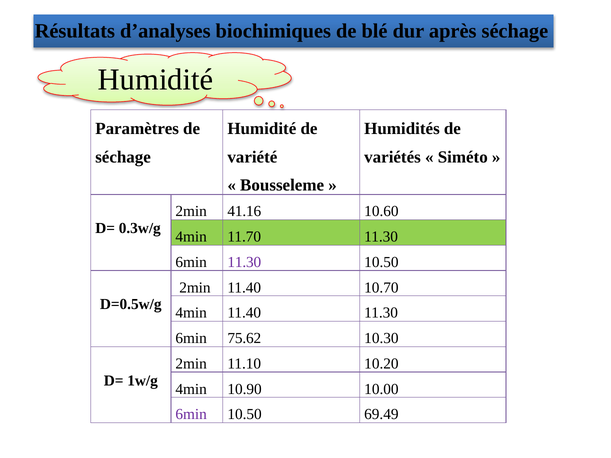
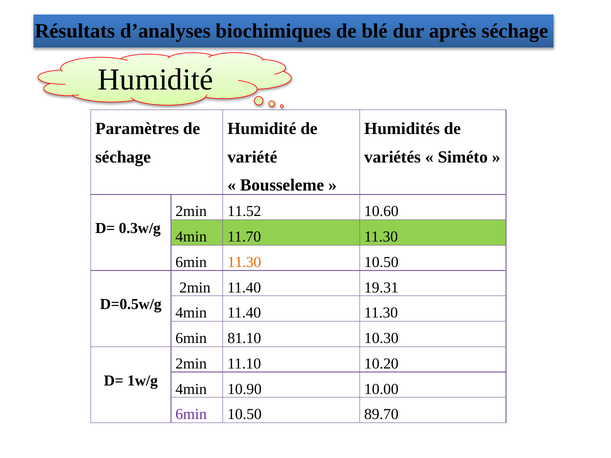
41.16: 41.16 -> 11.52 (244, 212)
11.30 colour: purple -> orange (244, 262)
10.70: 10.70 -> 19.31 (381, 288)
75.62: 75.62 -> 81.10 (244, 338)
69.49: 69.49 -> 89.70 (381, 415)
